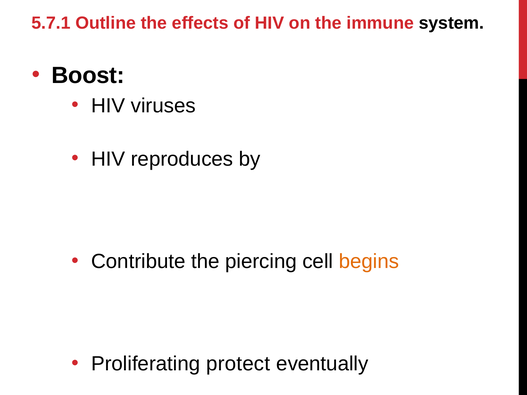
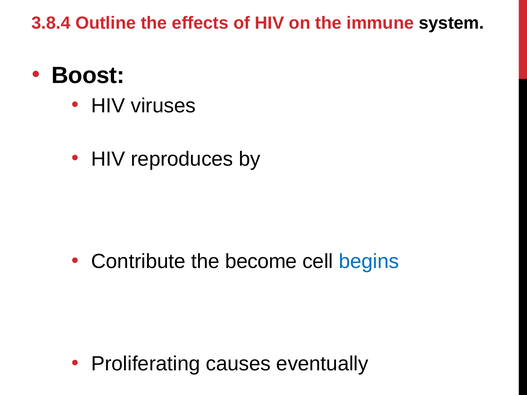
5.7.1: 5.7.1 -> 3.8.4 (51, 23)
piercing: piercing -> become (261, 262)
begins colour: orange -> blue (369, 262)
protect: protect -> causes (238, 364)
